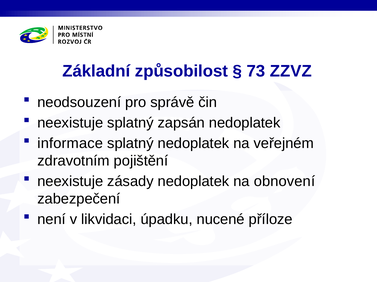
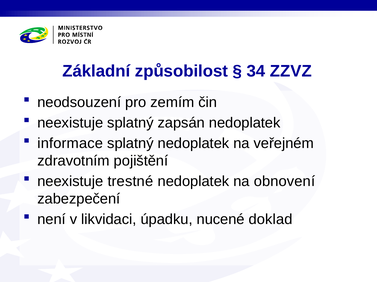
73: 73 -> 34 (256, 71)
správě: správě -> zemím (172, 103)
zásady: zásady -> trestné (130, 182)
příloze: příloze -> doklad (271, 220)
